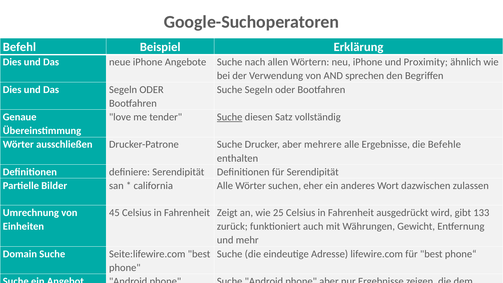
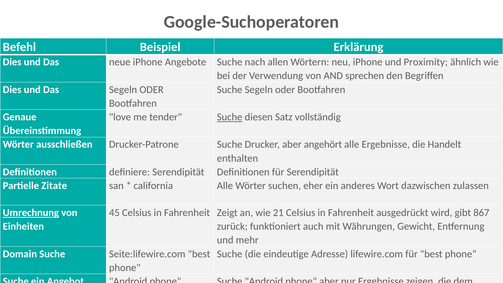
mehrere: mehrere -> angehört (323, 144)
Befehle: Befehle -> Handelt (444, 144)
Bilder: Bilder -> Zitate (54, 186)
Umrechnung underline: none -> present (31, 213)
25: 25 -> 21 (278, 213)
133: 133 -> 867 (481, 213)
